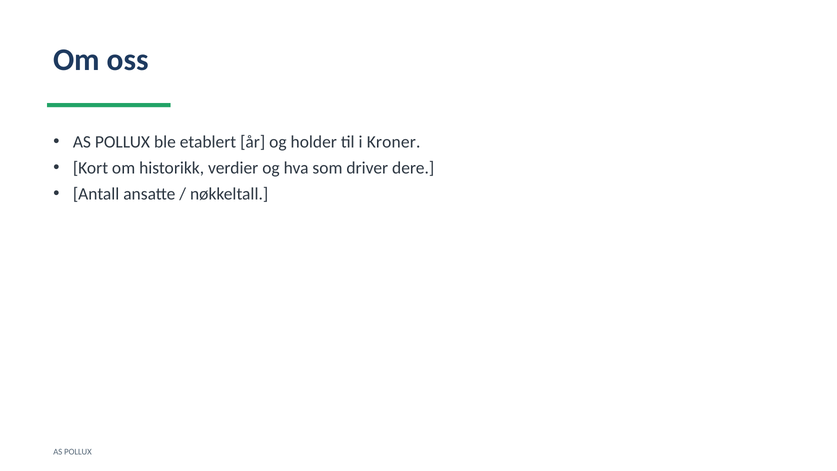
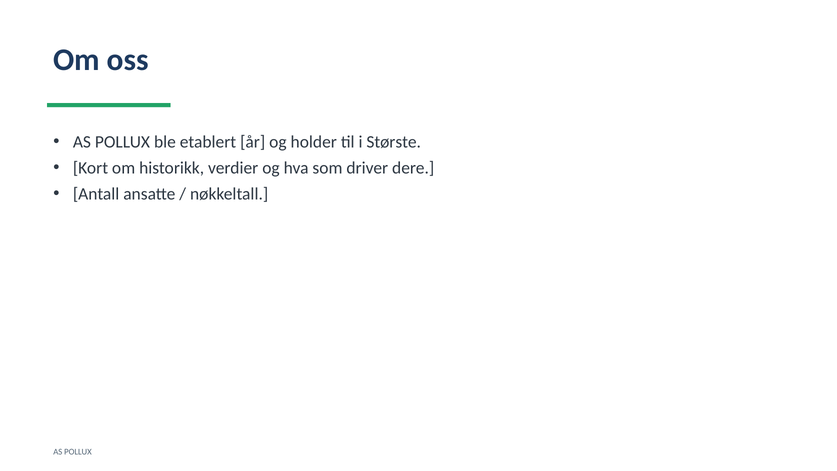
Kroner: Kroner -> Største (394, 142)
